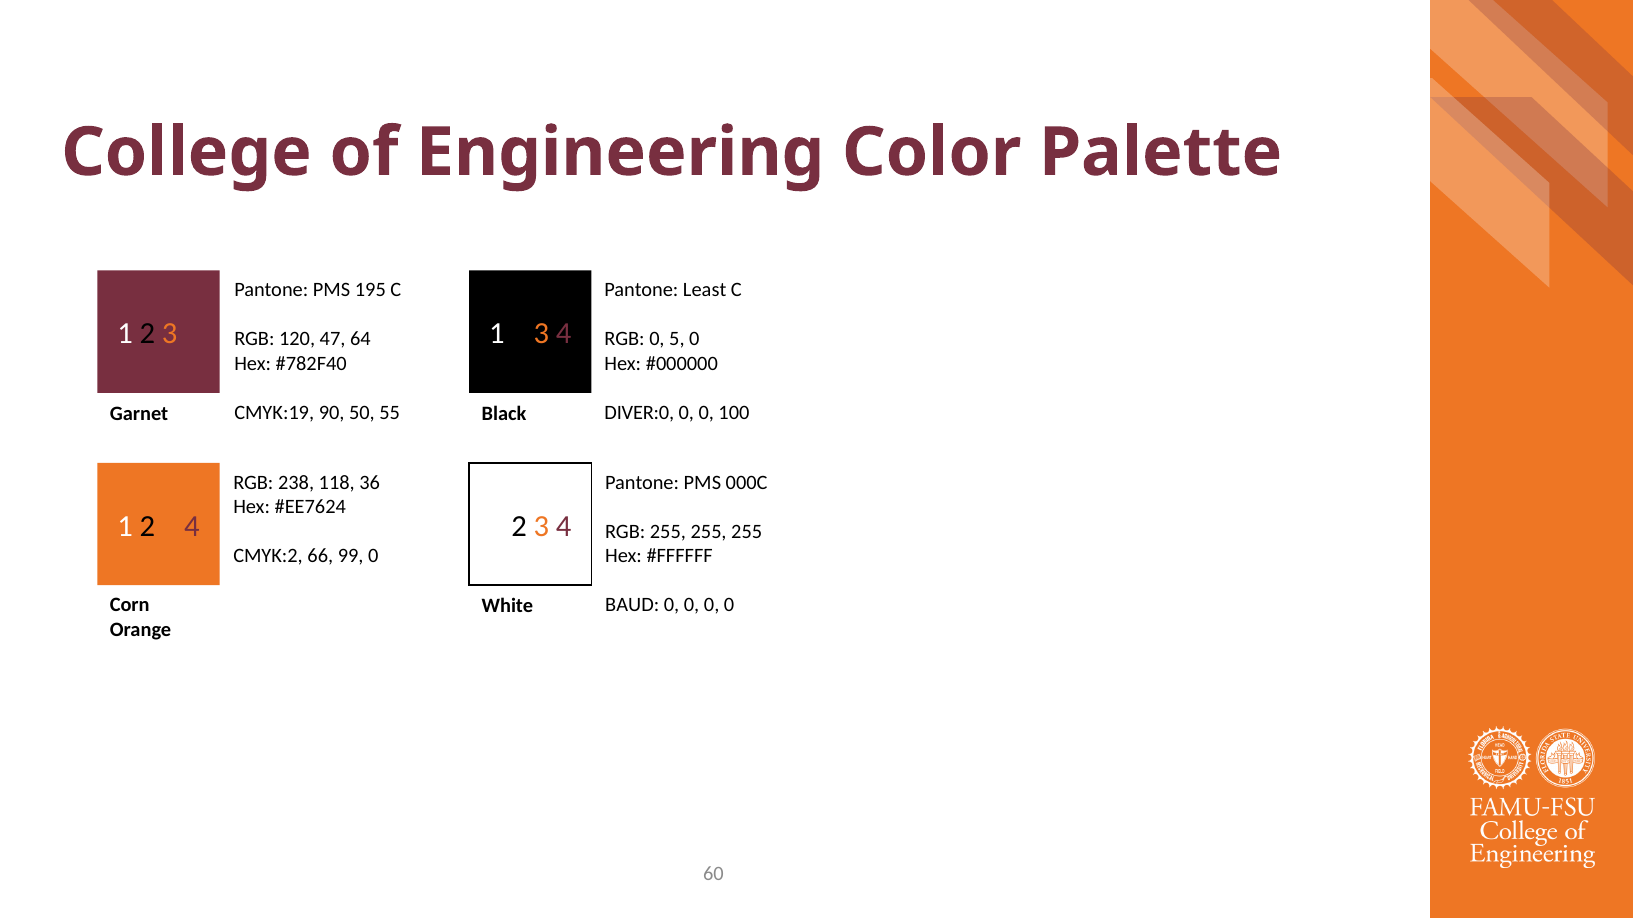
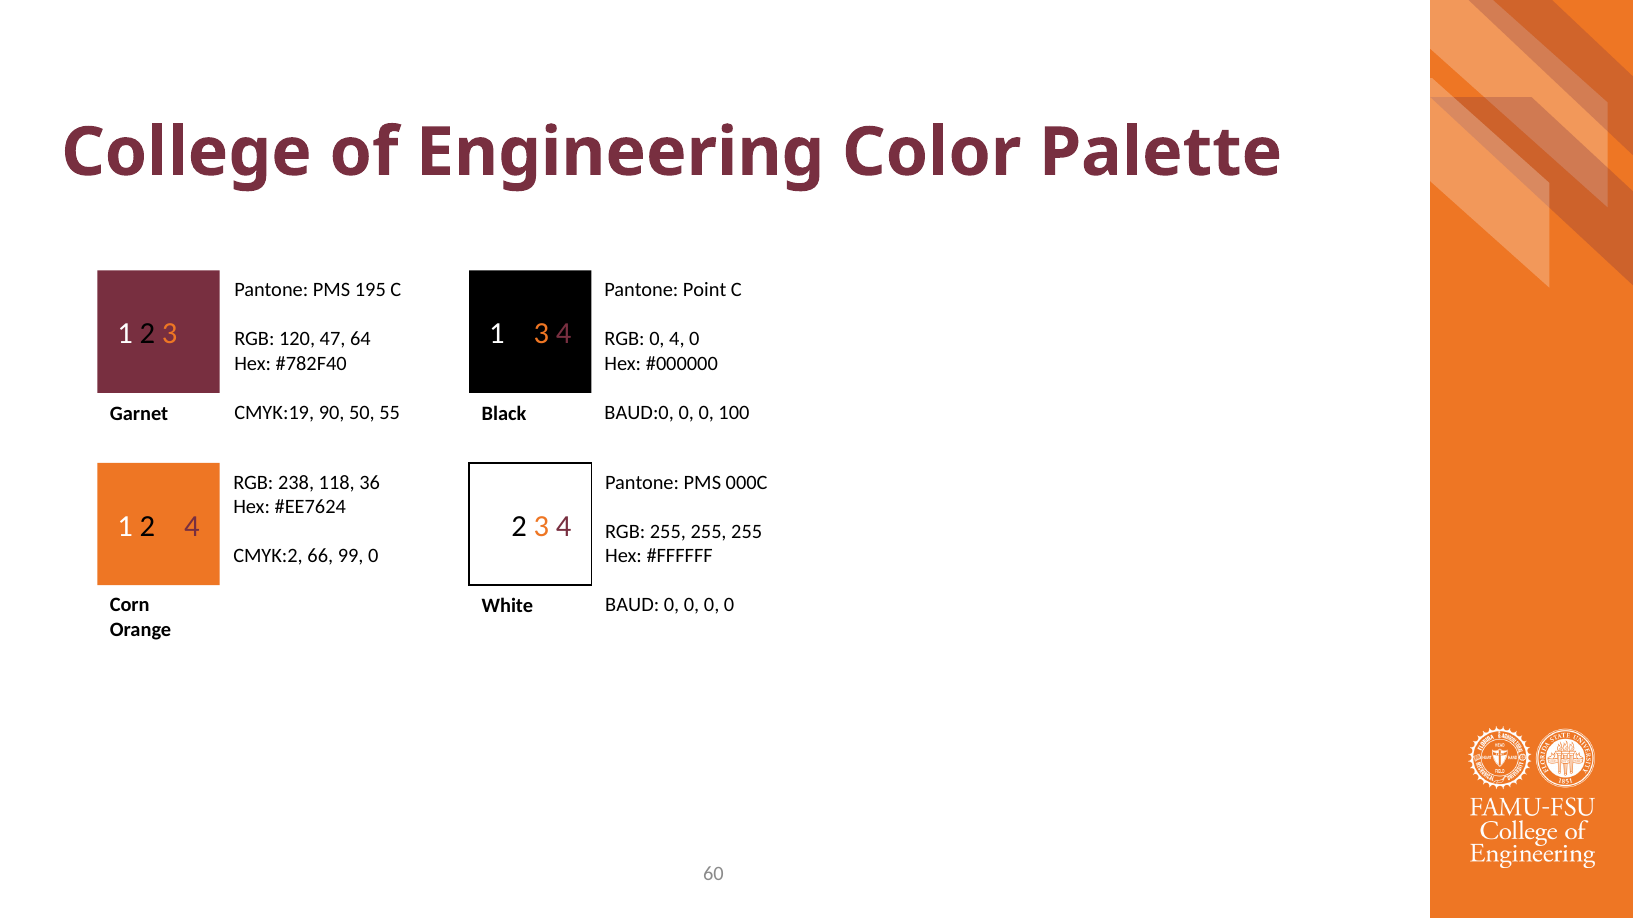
Least: Least -> Point (705, 290)
0 5: 5 -> 4 (677, 339)
DIVER:0: DIVER:0 -> BAUD:0 (639, 413)
